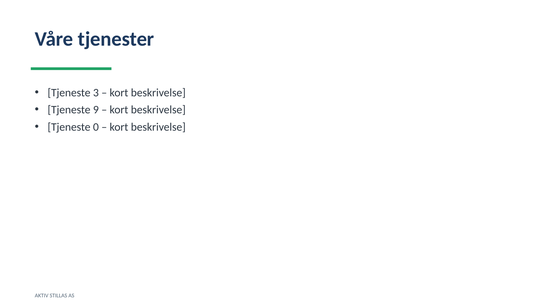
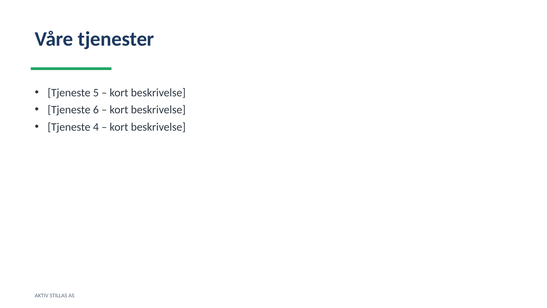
3: 3 -> 5 (96, 93)
9: 9 -> 6 (96, 110)
0: 0 -> 4 (96, 127)
